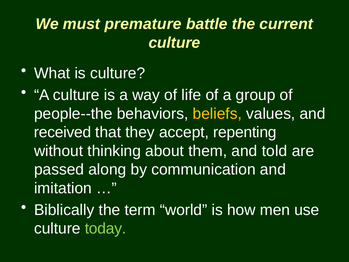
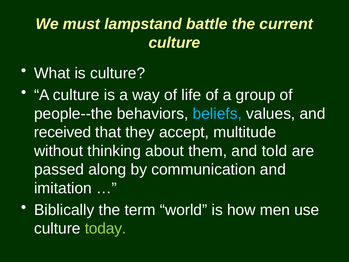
premature: premature -> lampstand (143, 24)
beliefs colour: yellow -> light blue (217, 114)
repenting: repenting -> multitude (245, 132)
